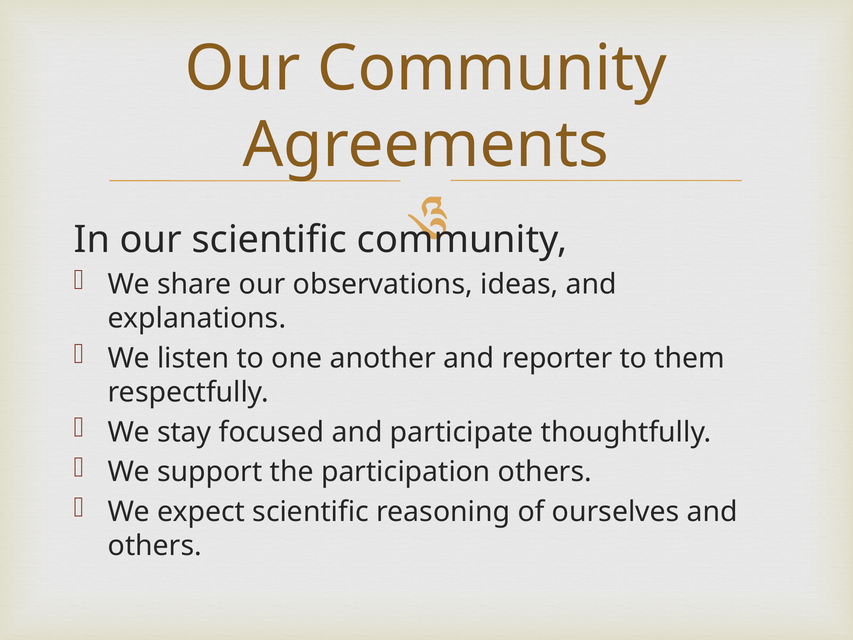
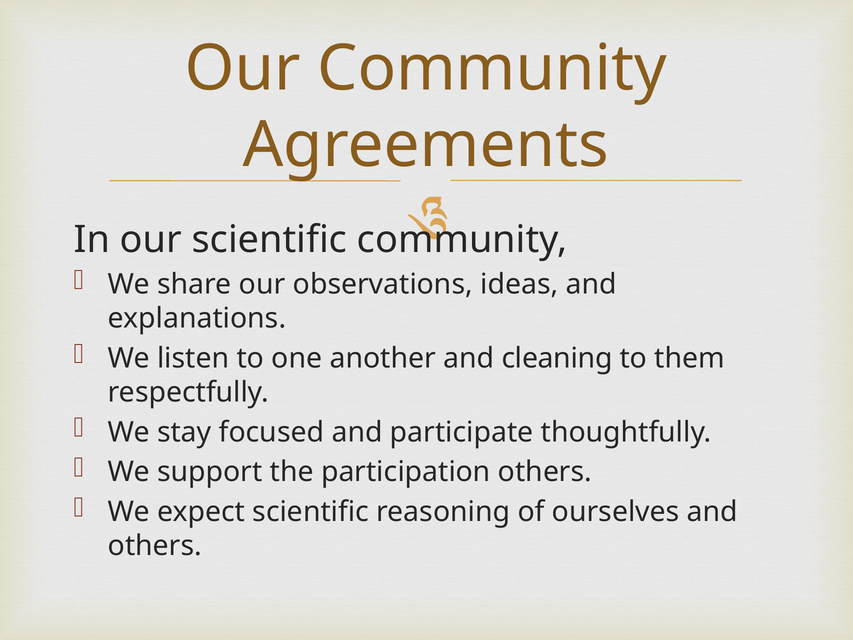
reporter: reporter -> cleaning (557, 358)
